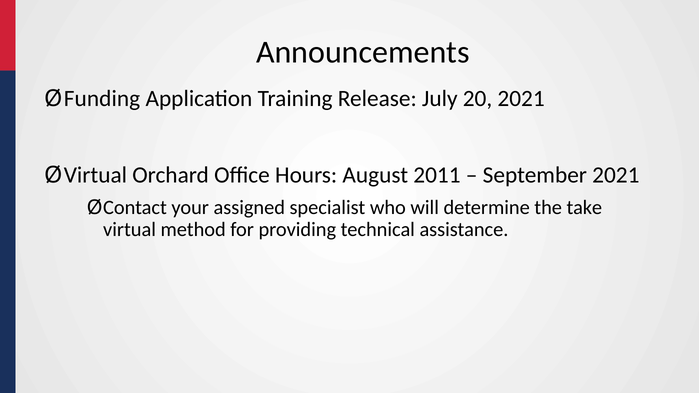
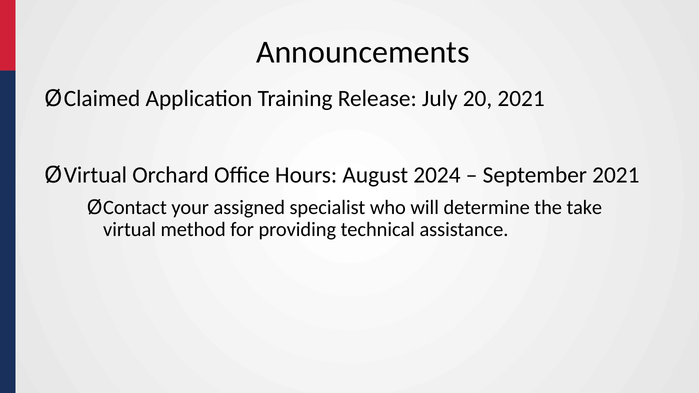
Funding: Funding -> Claimed (102, 99)
2011: 2011 -> 2024 (437, 175)
